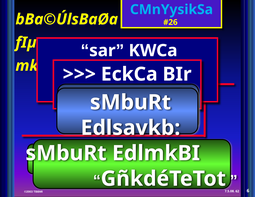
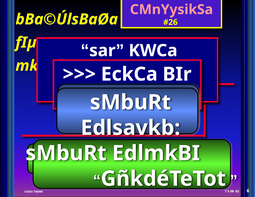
CMnYysikSa colour: light blue -> pink (171, 10)
